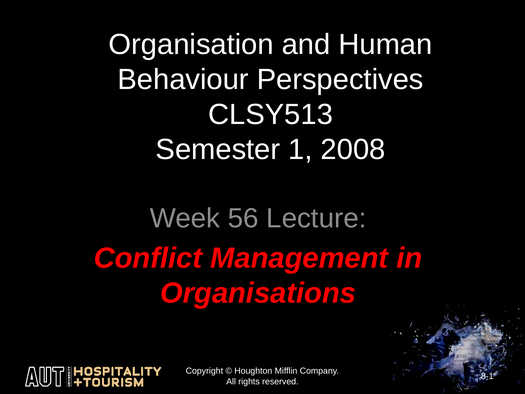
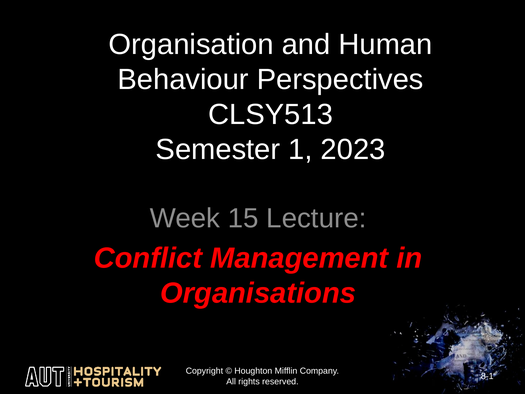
2008: 2008 -> 2023 (353, 149)
56: 56 -> 15 (243, 218)
